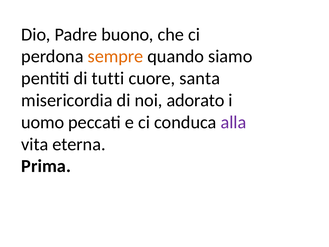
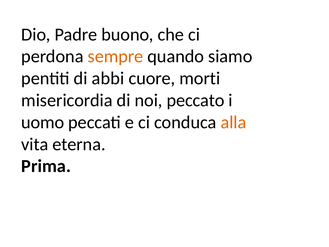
tutti: tutti -> abbi (108, 78)
santa: santa -> morti (200, 78)
adorato: adorato -> peccato (196, 100)
alla colour: purple -> orange (233, 122)
